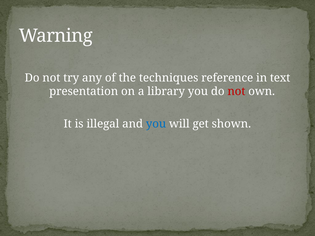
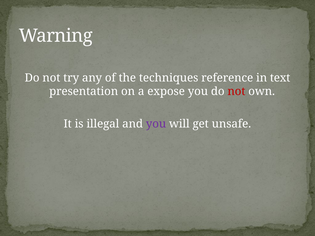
library: library -> expose (166, 92)
you colour: blue -> purple (156, 124)
shown: shown -> unsafe (231, 124)
